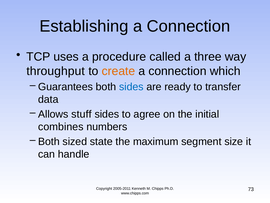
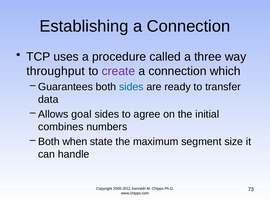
create colour: orange -> purple (118, 71)
stuff: stuff -> goal (81, 114)
sized: sized -> when (75, 141)
